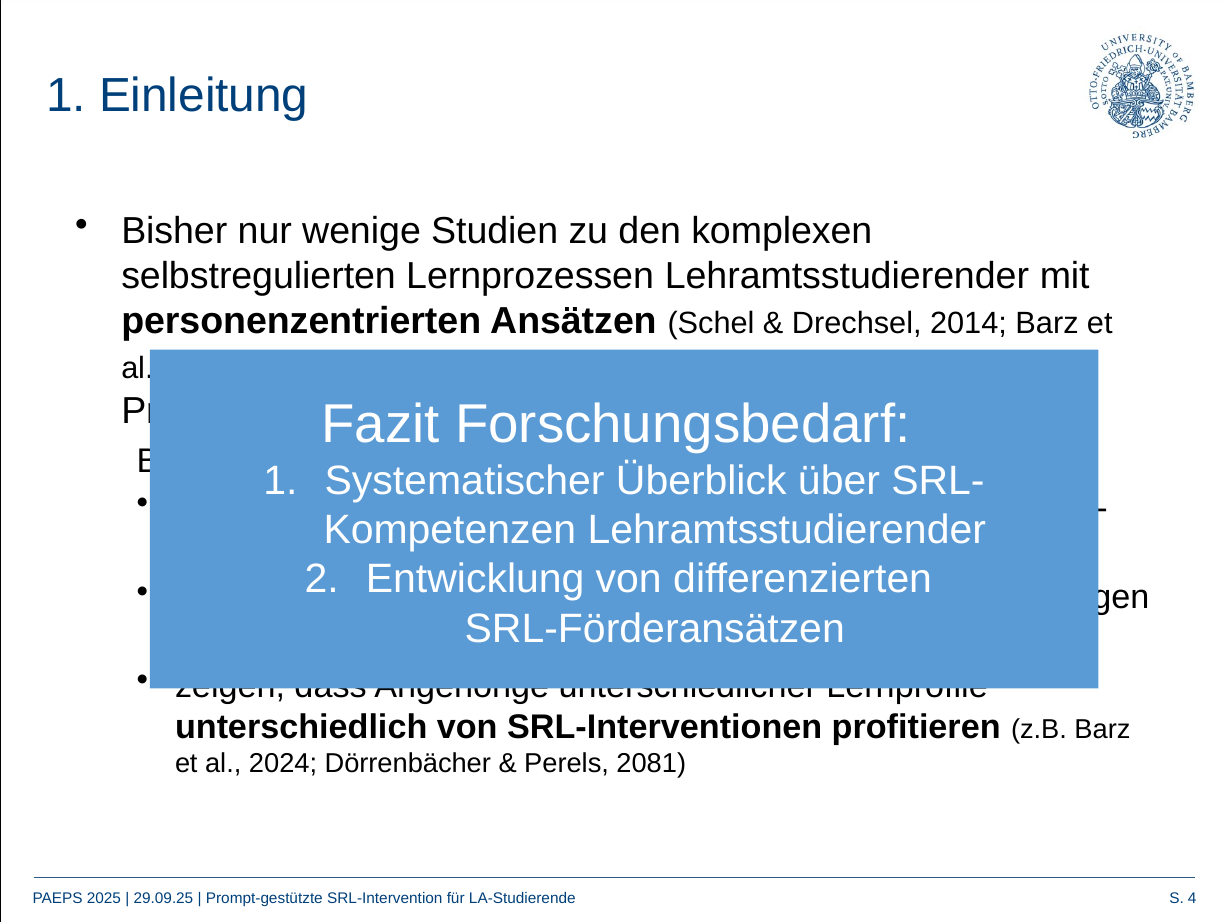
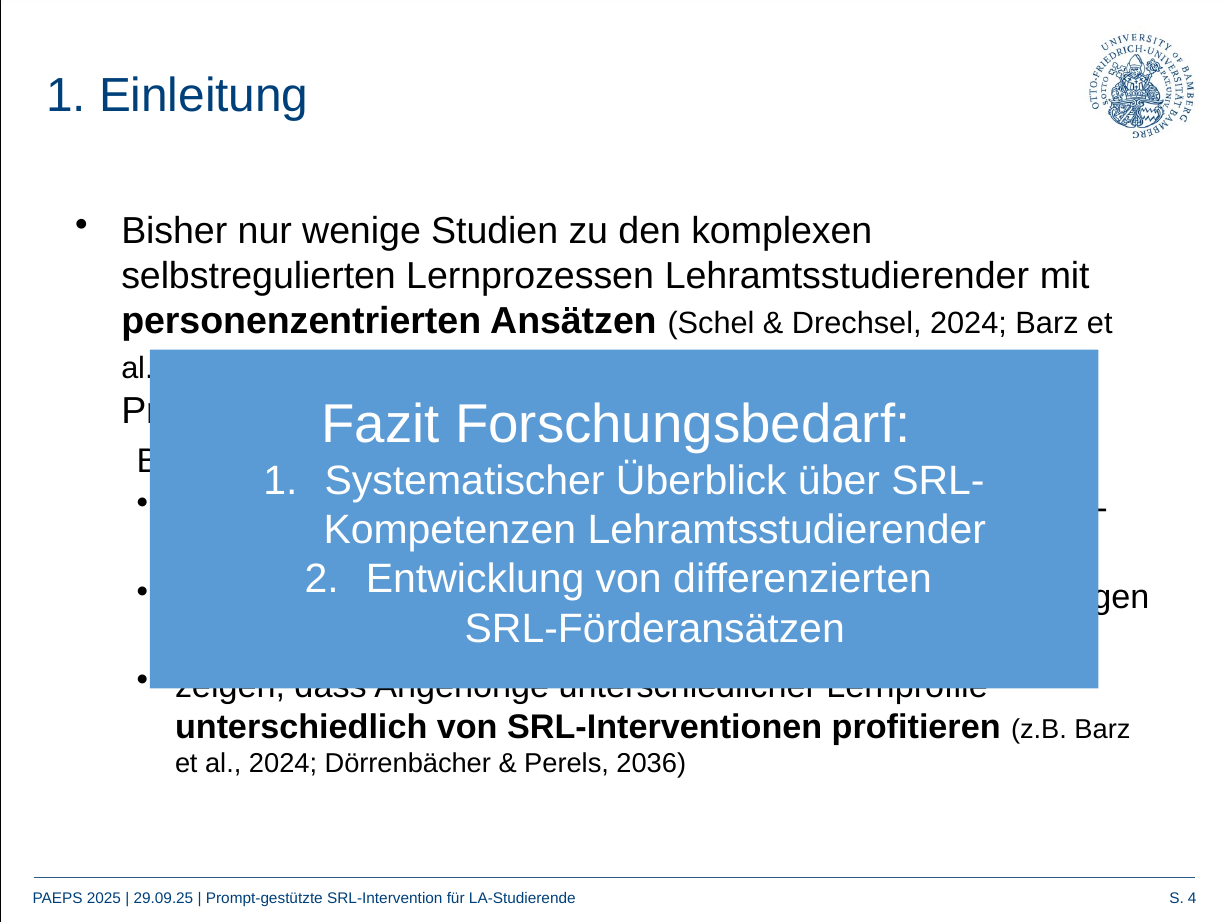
Drechsel 2014: 2014 -> 2024 (968, 323)
2081: 2081 -> 2036 (651, 763)
